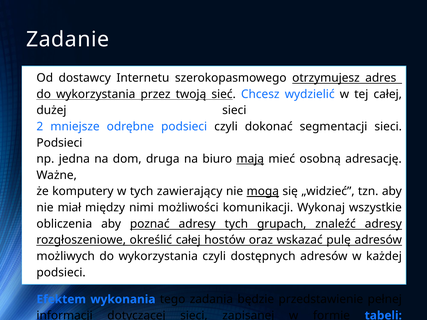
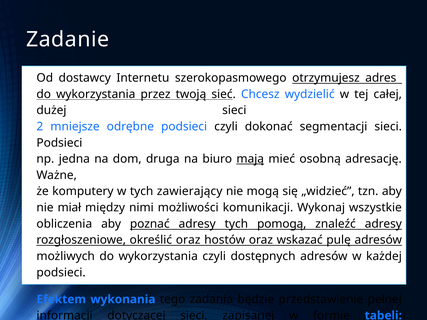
mogą underline: present -> none (263, 192)
grupach: grupach -> pomogą (282, 224)
określić całej: całej -> oraz (188, 240)
